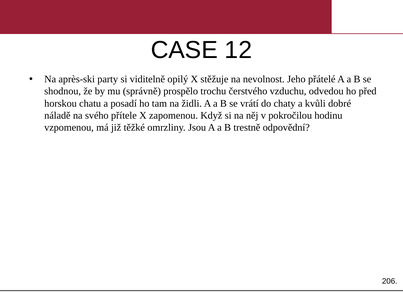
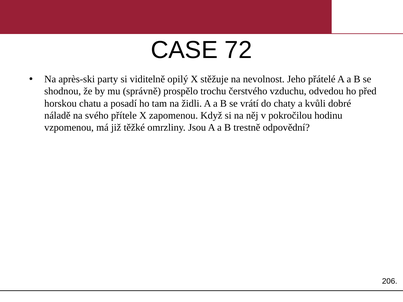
12: 12 -> 72 (238, 50)
